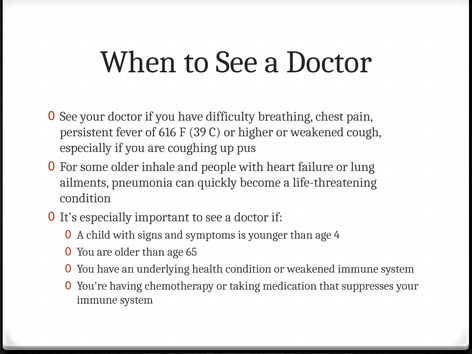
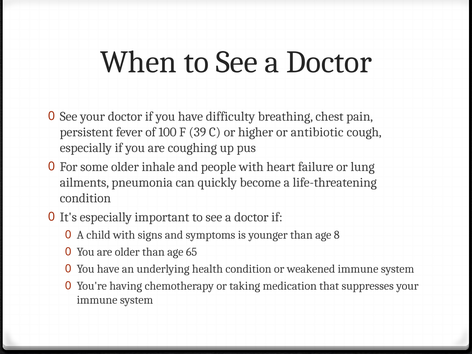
616: 616 -> 100 (168, 132)
higher or weakened: weakened -> antibiotic (317, 132)
4: 4 -> 8 (337, 235)
